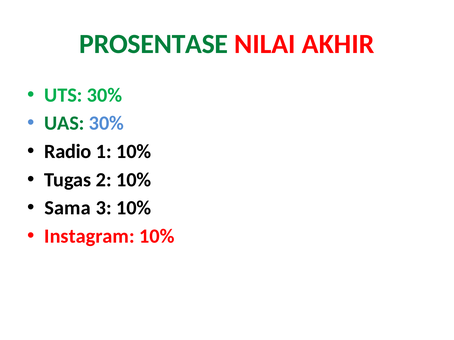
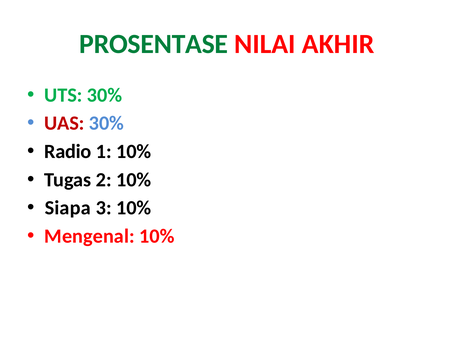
UAS colour: green -> red (64, 123)
Sama: Sama -> Siapa (68, 208)
Instagram: Instagram -> Mengenal (89, 237)
